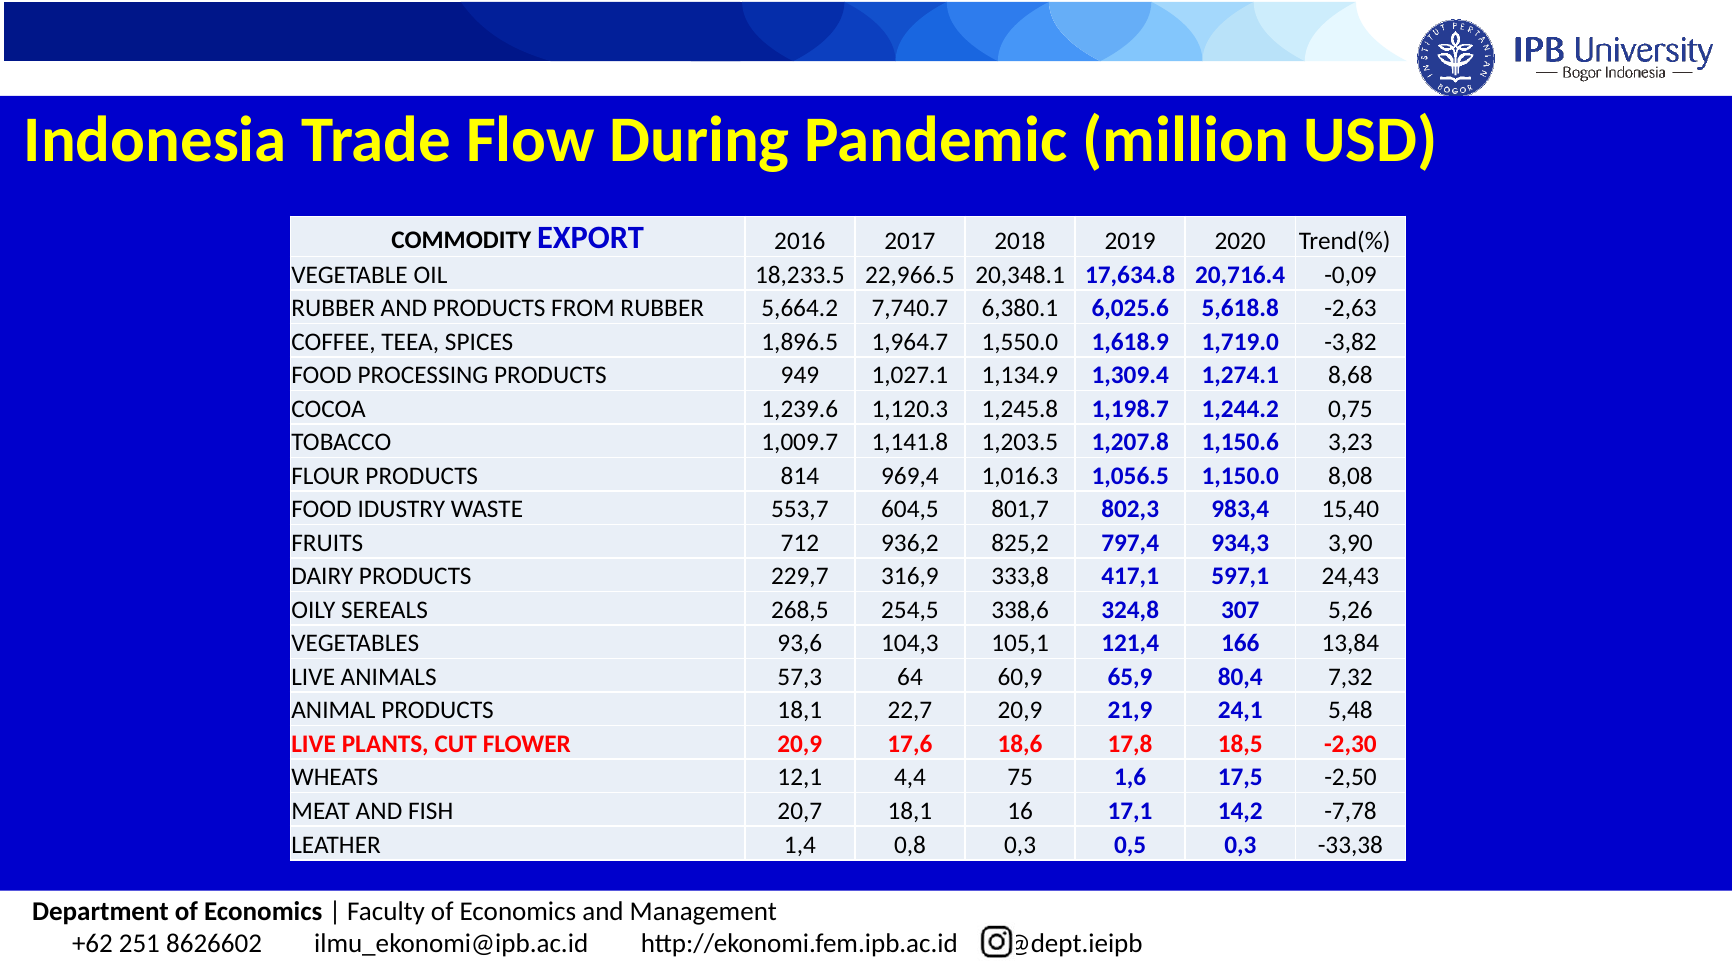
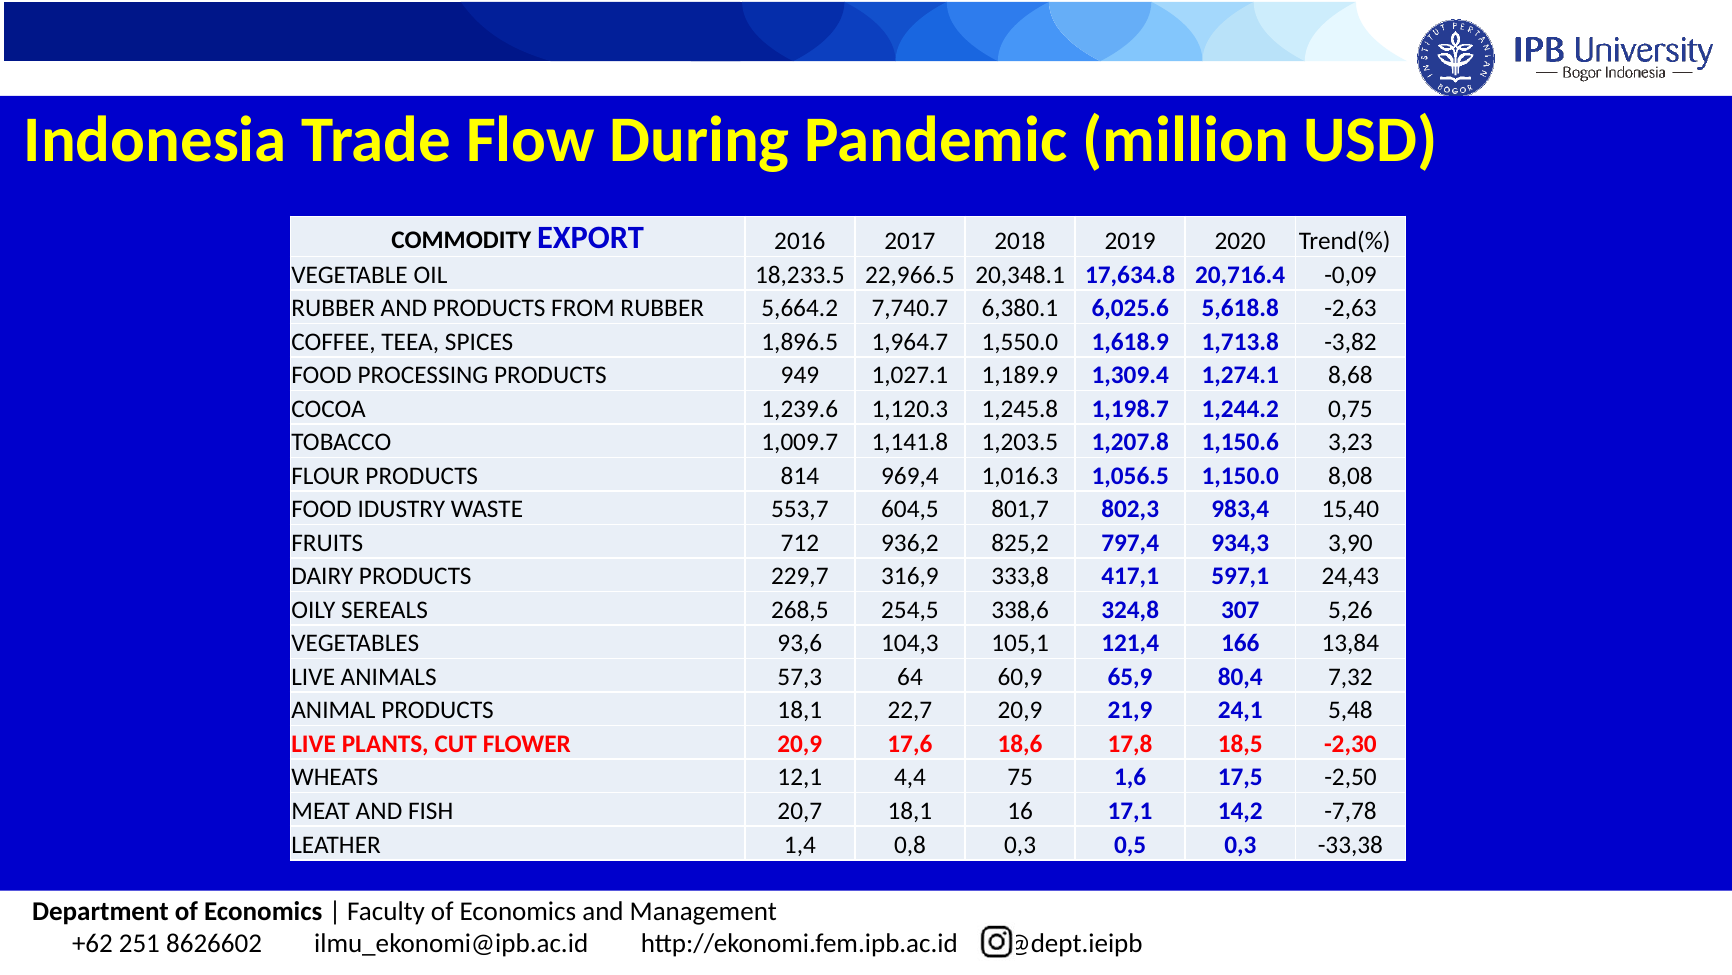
1,719.0: 1,719.0 -> 1,713.8 (1240, 342)
1,134.9: 1,134.9 -> 1,189.9 (1020, 375)
